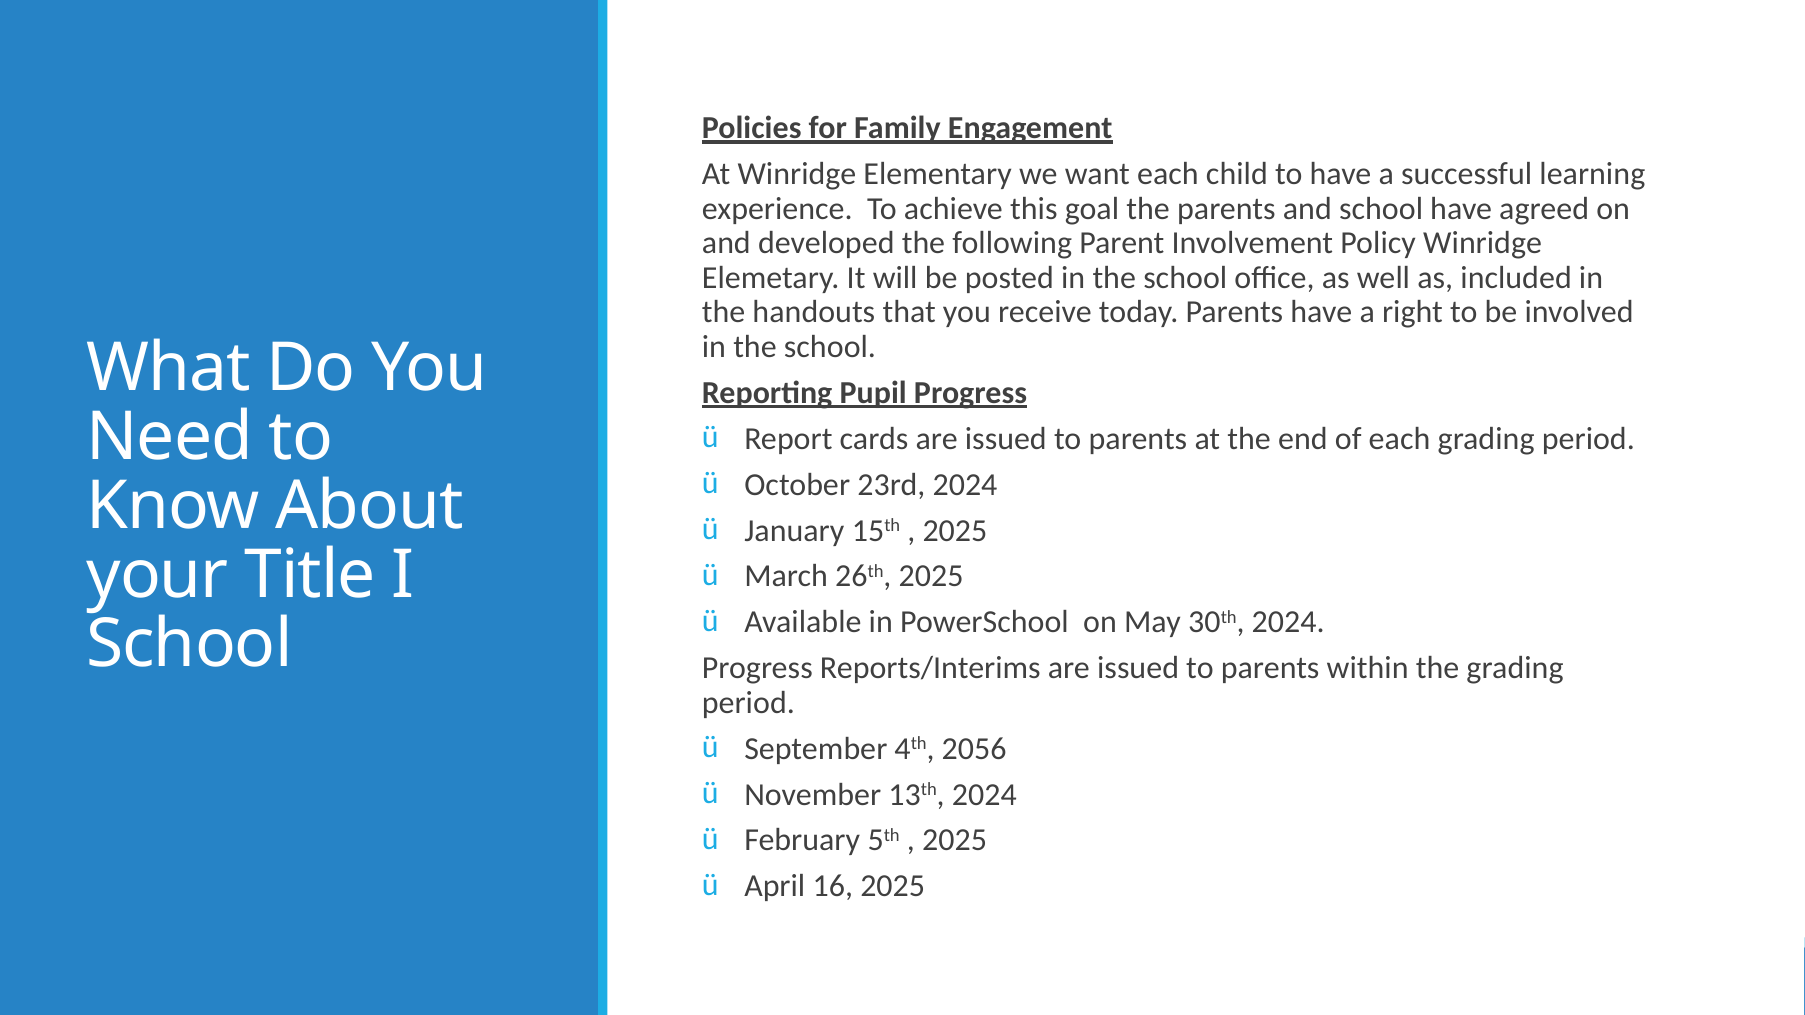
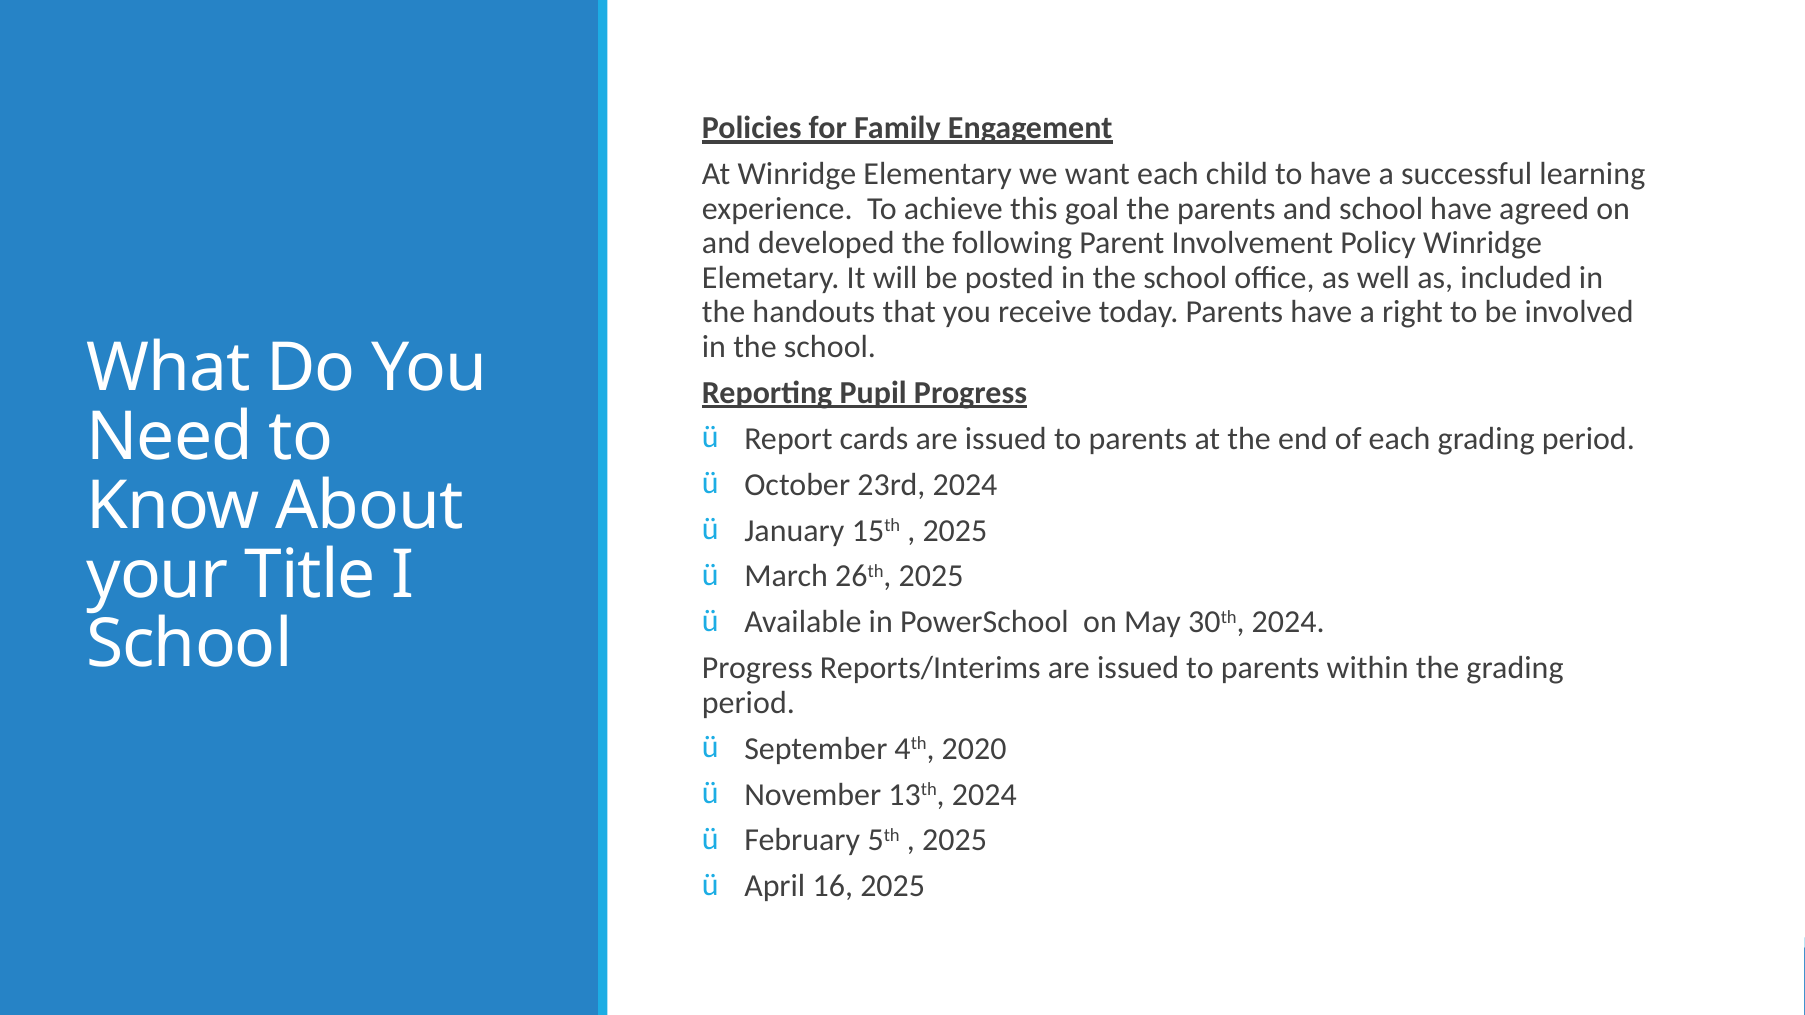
2056: 2056 -> 2020 (974, 749)
